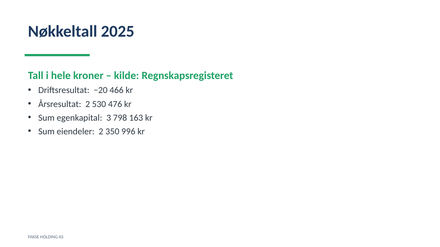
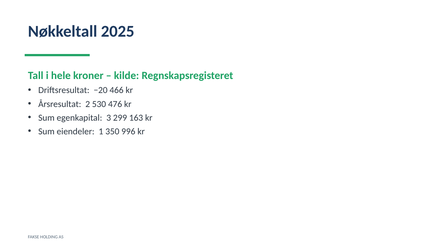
798: 798 -> 299 (120, 118)
eiendeler 2: 2 -> 1 (101, 132)
